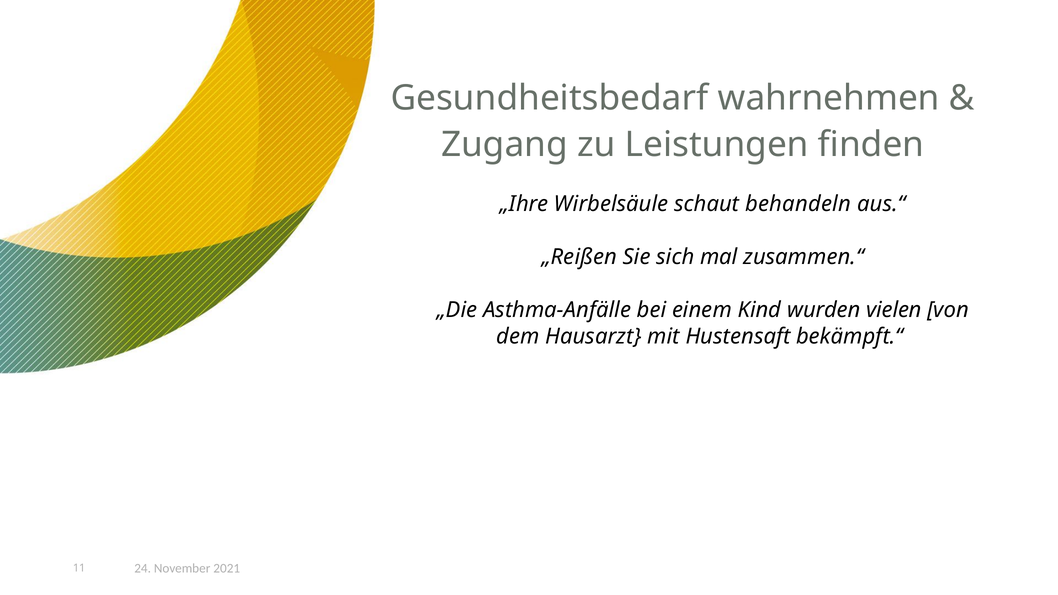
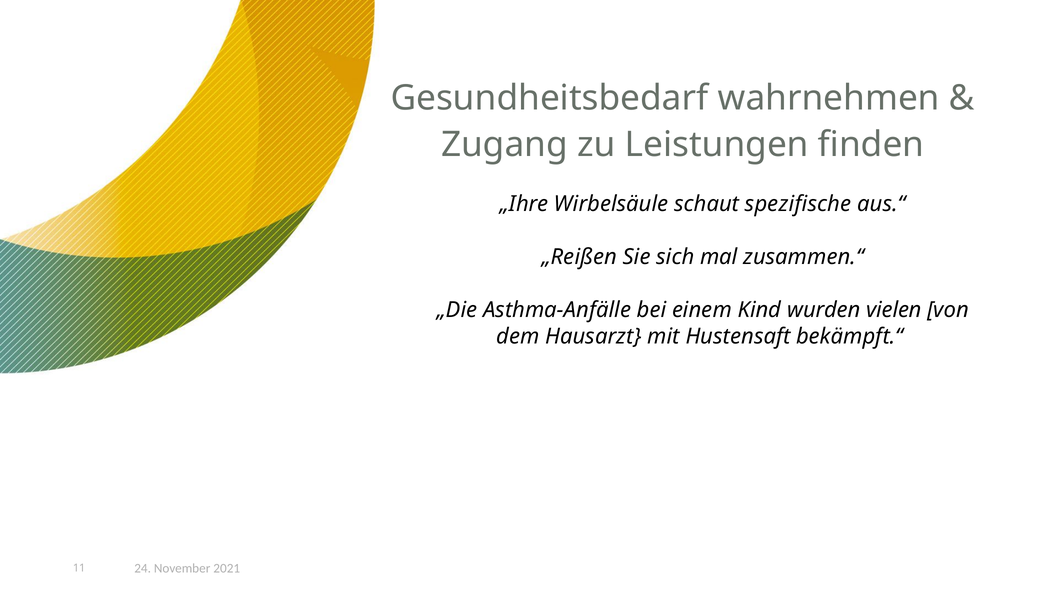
behandeln: behandeln -> spezifische (798, 204)
